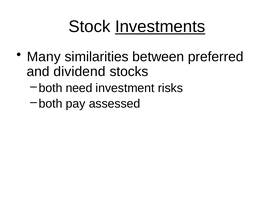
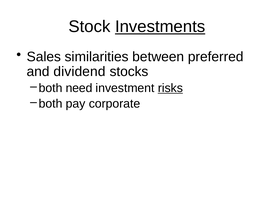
Many: Many -> Sales (44, 57)
risks underline: none -> present (170, 88)
assessed: assessed -> corporate (115, 103)
